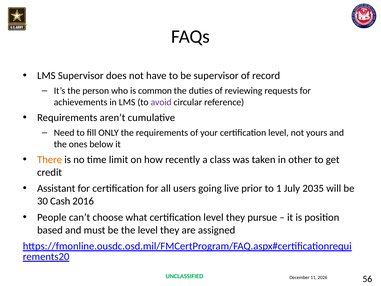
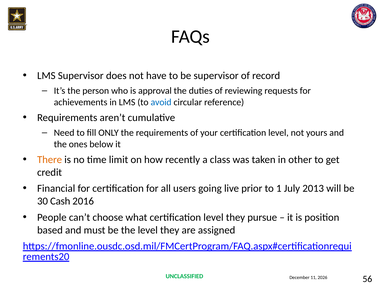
common: common -> approval (155, 91)
avoid colour: purple -> blue (161, 102)
Assistant: Assistant -> Financial (56, 188)
2035: 2035 -> 2013 (313, 188)
